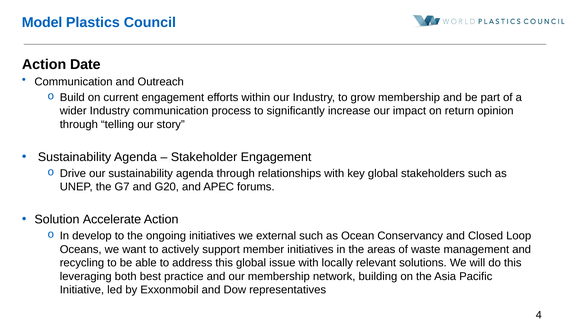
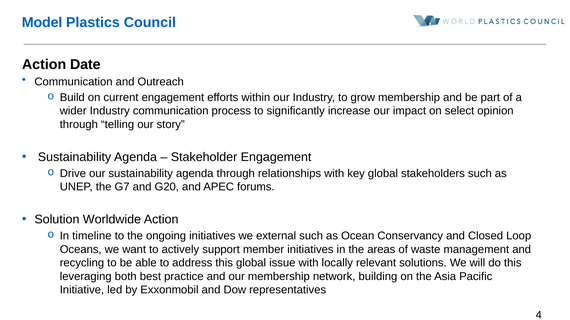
return: return -> select (459, 111)
Accelerate: Accelerate -> Worldwide (112, 220)
develop: develop -> timeline (92, 236)
